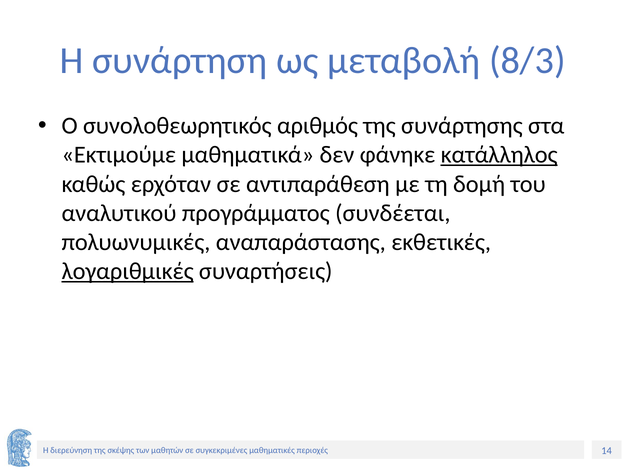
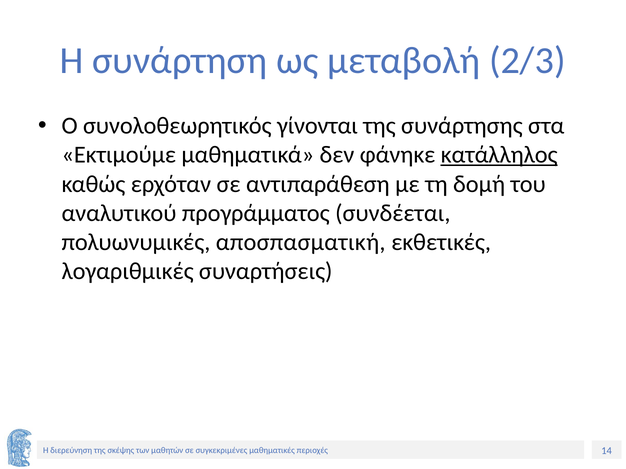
8/3: 8/3 -> 2/3 (527, 61)
αριθμός: αριθμός -> γίνονται (317, 126)
αναπαράστασης: αναπαράστασης -> αποσπασματική (301, 243)
λογαριθμικές underline: present -> none (128, 272)
